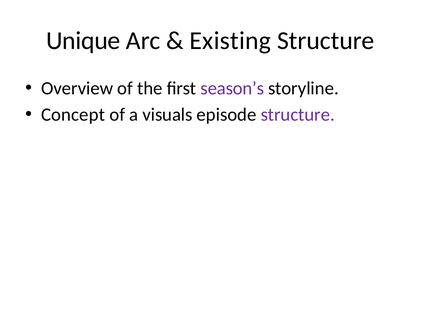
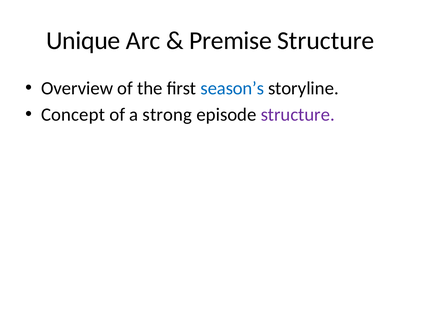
Existing: Existing -> Premise (230, 41)
season’s colour: purple -> blue (232, 88)
visuals: visuals -> strong (167, 115)
